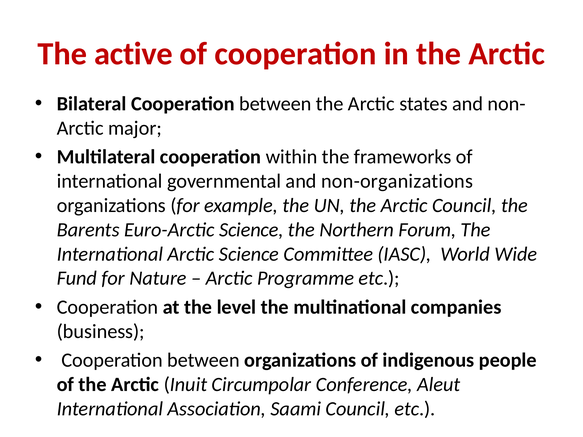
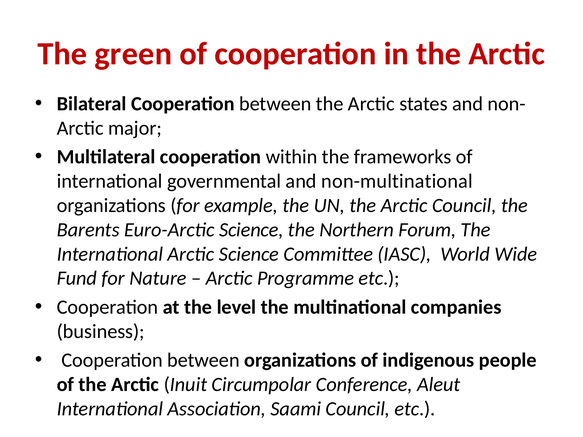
active: active -> green (133, 54)
non-organizations: non-organizations -> non-multinational (397, 181)
